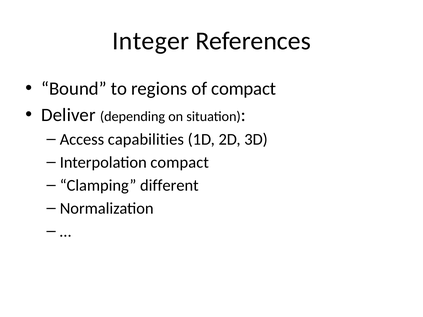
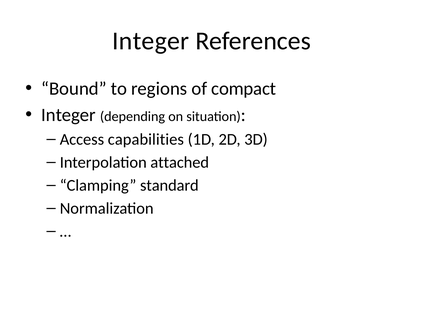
Deliver: Deliver -> Integer (68, 115)
Interpolation compact: compact -> attached (180, 162)
different: different -> standard (169, 185)
